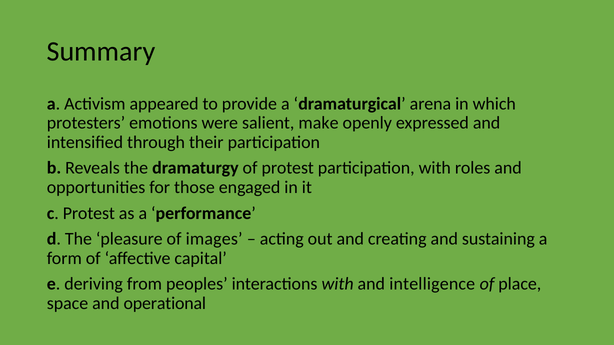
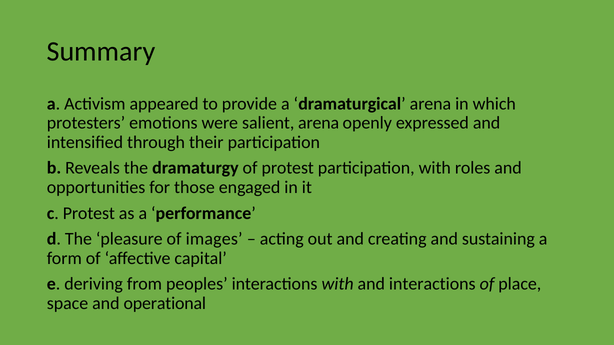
salient make: make -> arena (319, 123)
and intelligence: intelligence -> interactions (432, 284)
